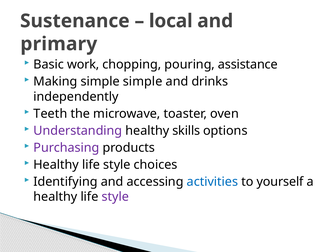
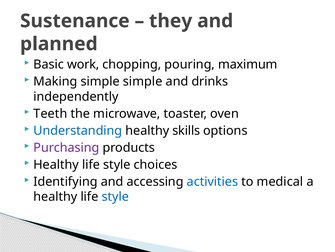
local: local -> they (171, 21)
primary: primary -> planned (59, 44)
assistance: assistance -> maximum (248, 64)
Understanding colour: purple -> blue (78, 130)
yourself: yourself -> medical (280, 181)
style colour: purple -> blue (115, 196)
